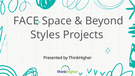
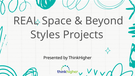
FACE: FACE -> REAL (26, 21)
